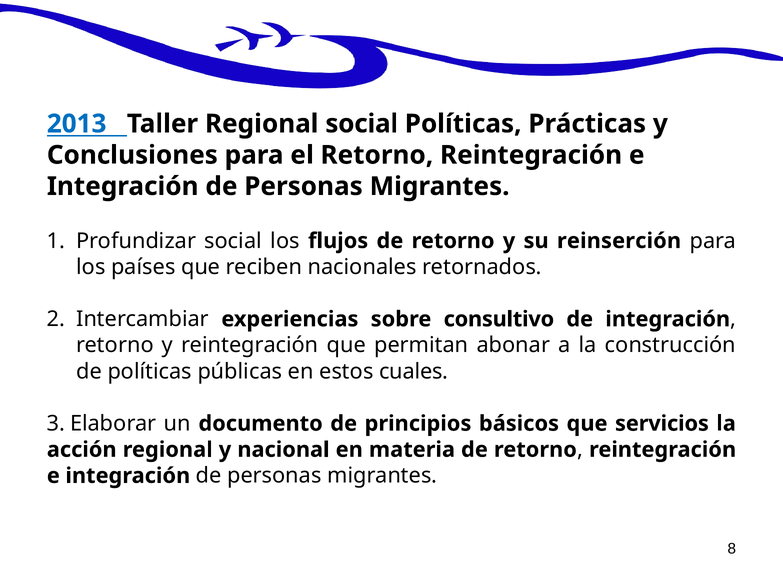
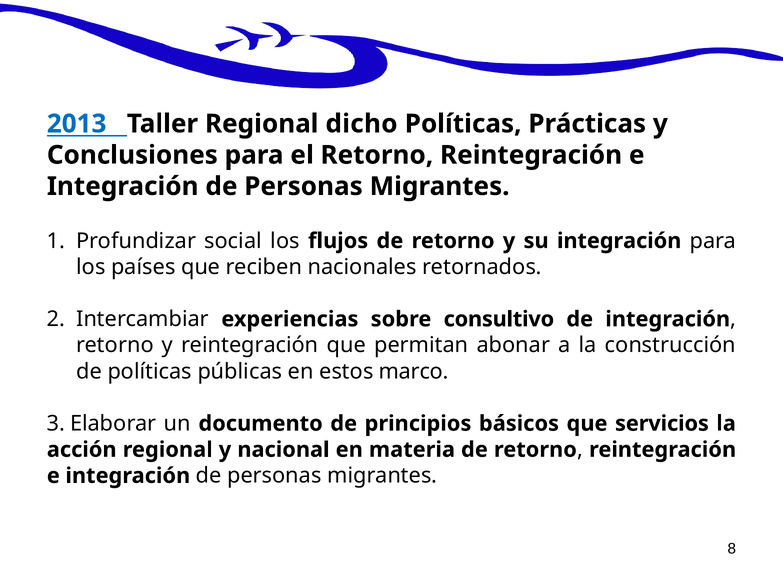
Regional social: social -> dicho (361, 124)
su reinserción: reinserción -> integración (619, 241)
cuales: cuales -> marco (414, 372)
